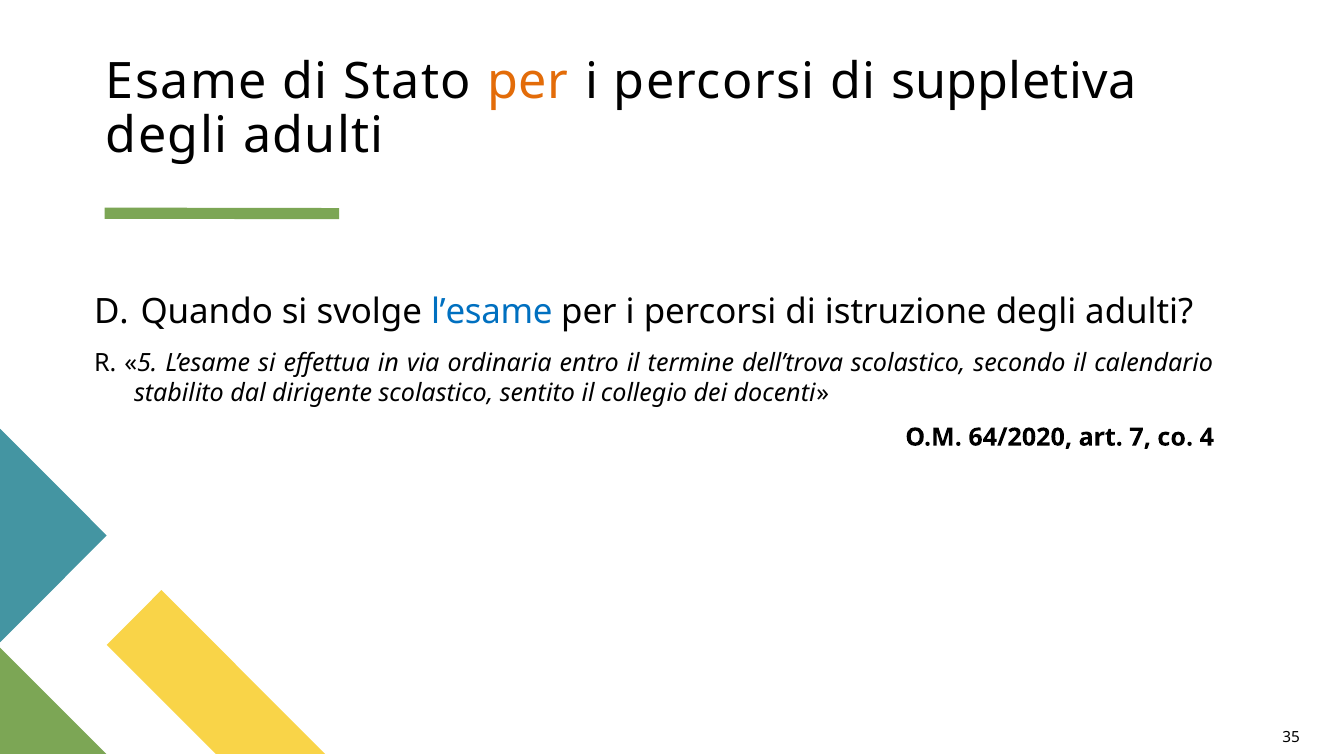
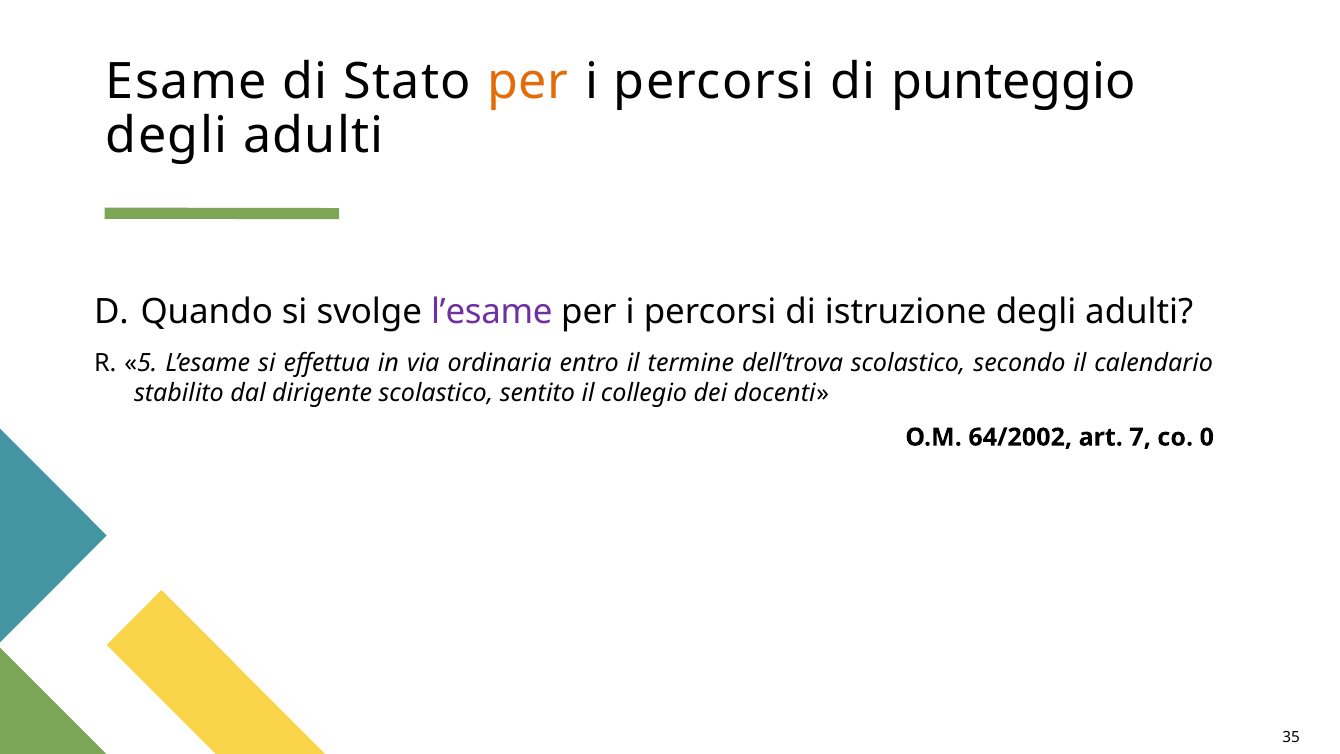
suppletiva: suppletiva -> punteggio (1014, 82)
l’esame colour: blue -> purple (492, 311)
64/2020: 64/2020 -> 64/2002 (1020, 437)
4: 4 -> 0 (1207, 437)
